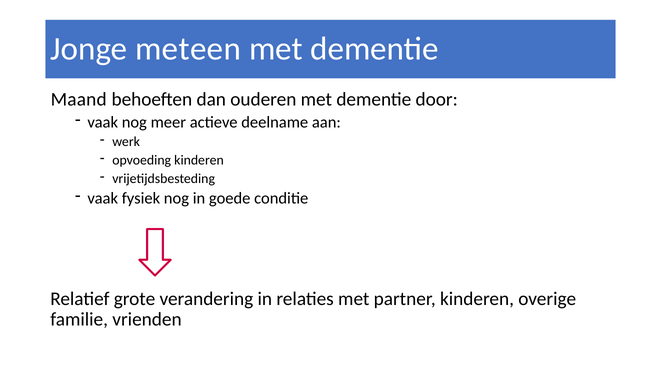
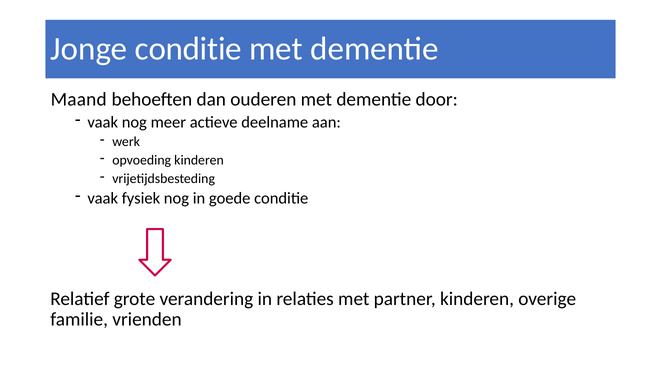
Jonge meteen: meteen -> conditie (188, 49)
